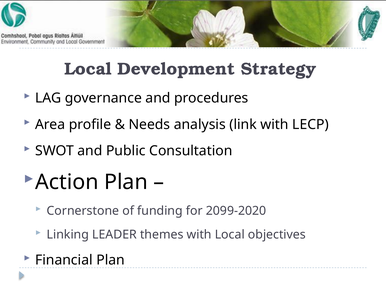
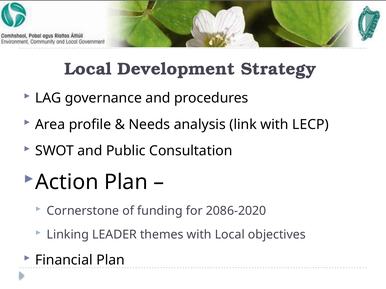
2099-2020: 2099-2020 -> 2086-2020 (236, 211)
